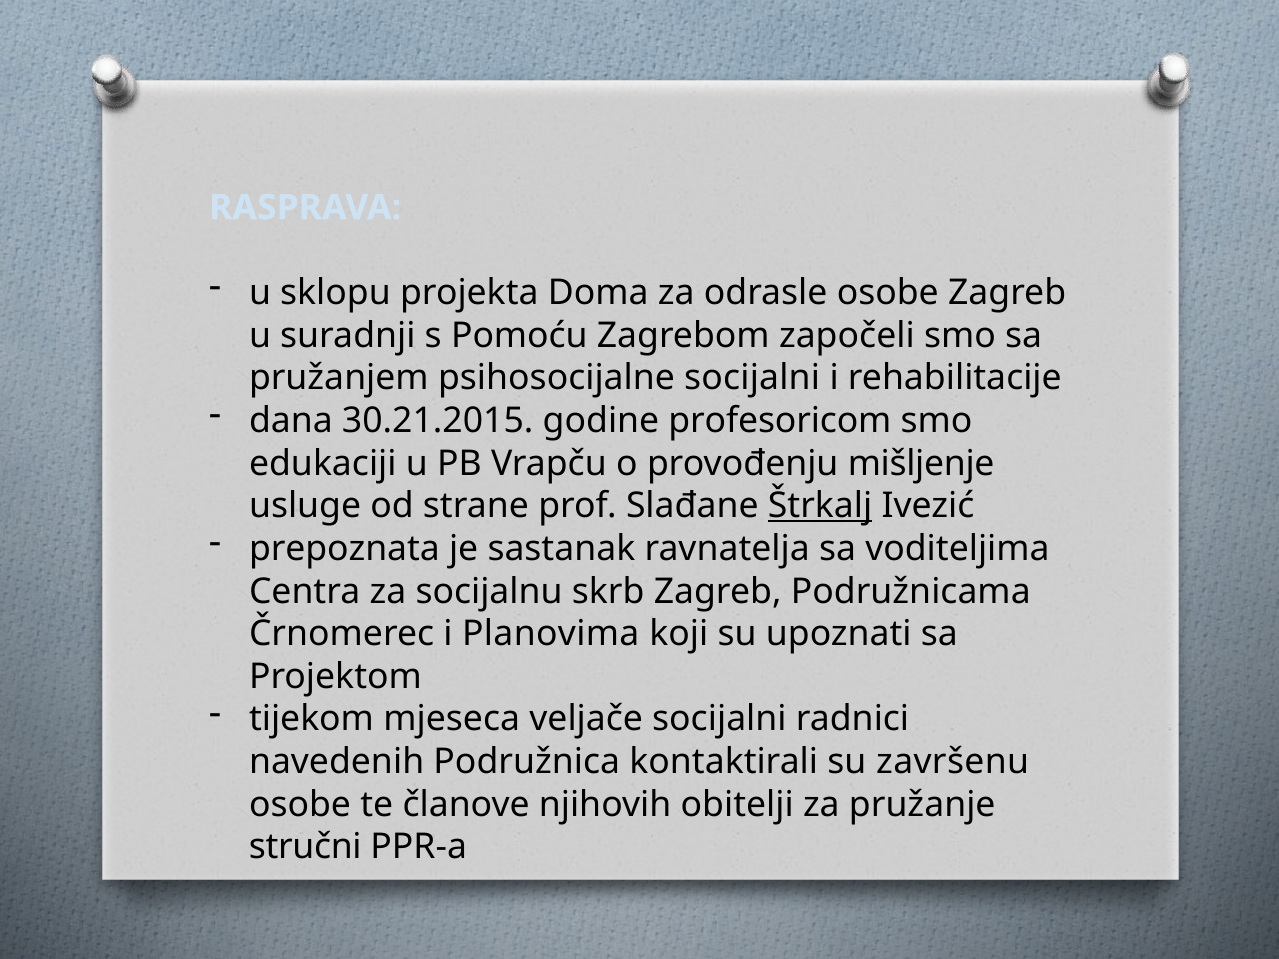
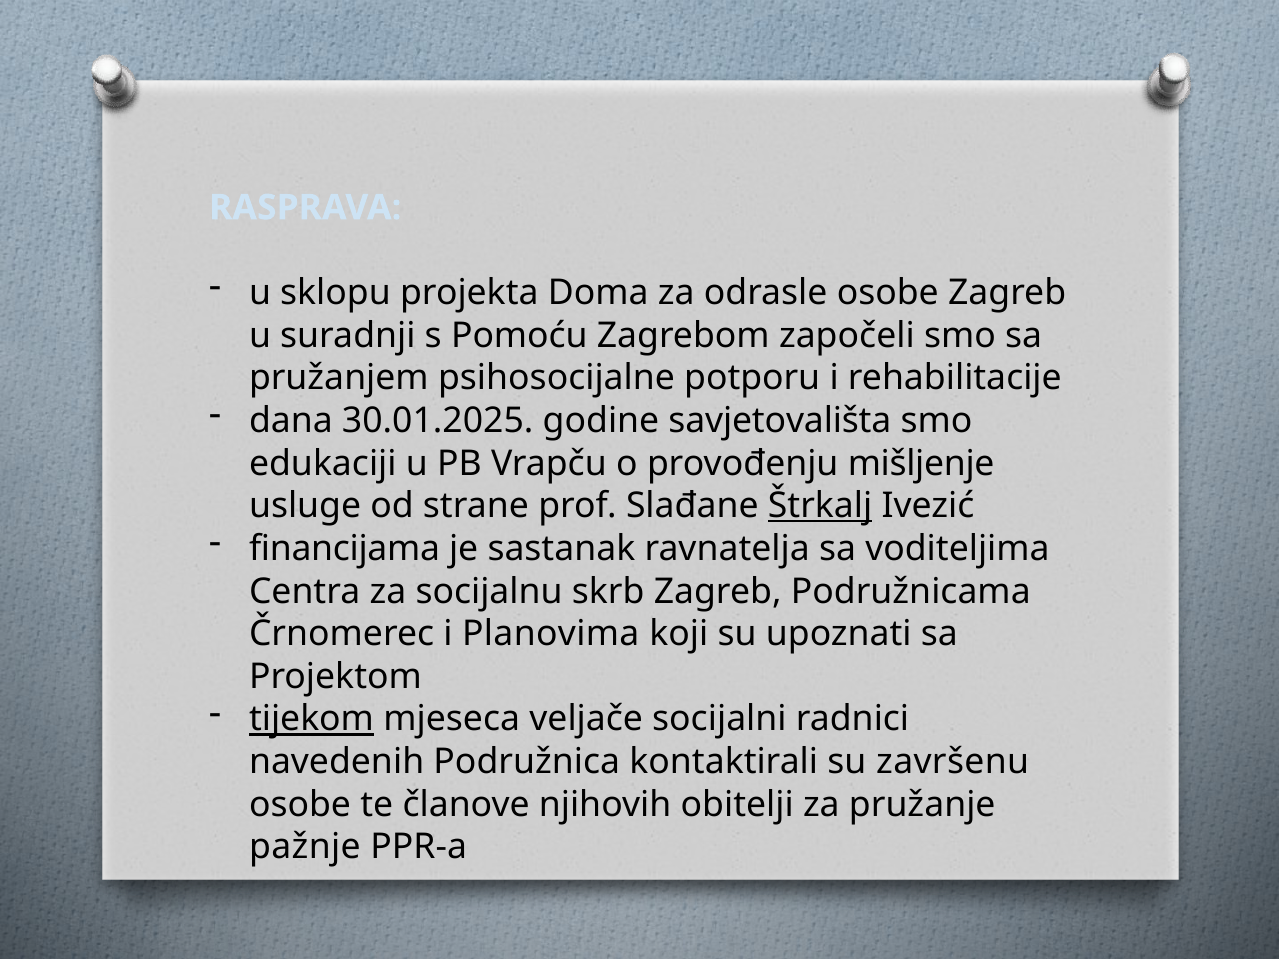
psihosocijalne socijalni: socijalni -> potporu (752, 378)
30.21.2015: 30.21.2015 -> 30.01.2025 (438, 421)
profesoricom: profesoricom -> savjetovališta (780, 421)
prepoznata: prepoznata -> financijama (345, 549)
tijekom underline: none -> present (312, 719)
stručni: stručni -> pažnje (305, 847)
